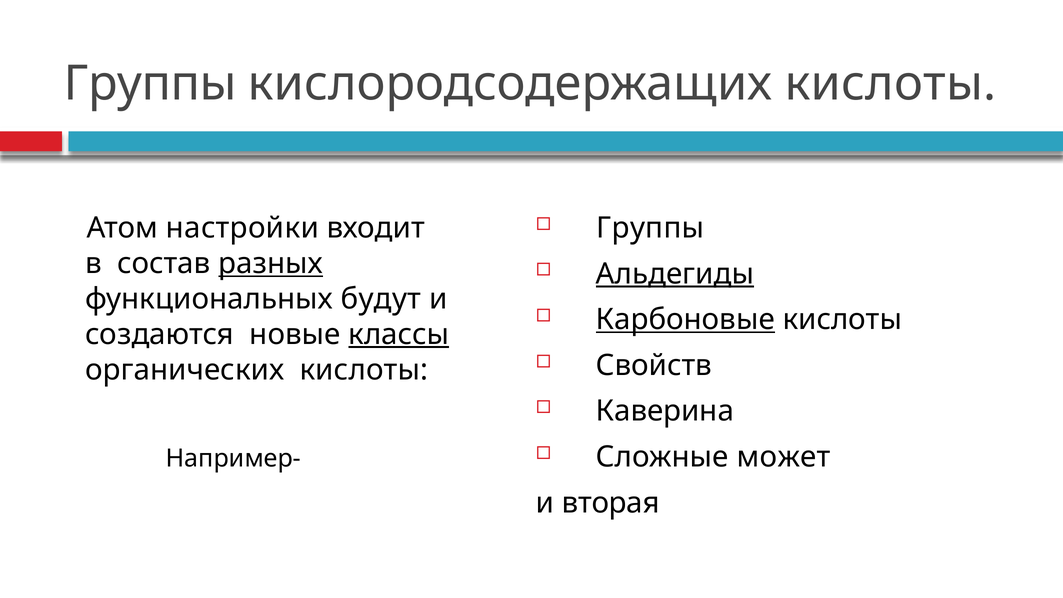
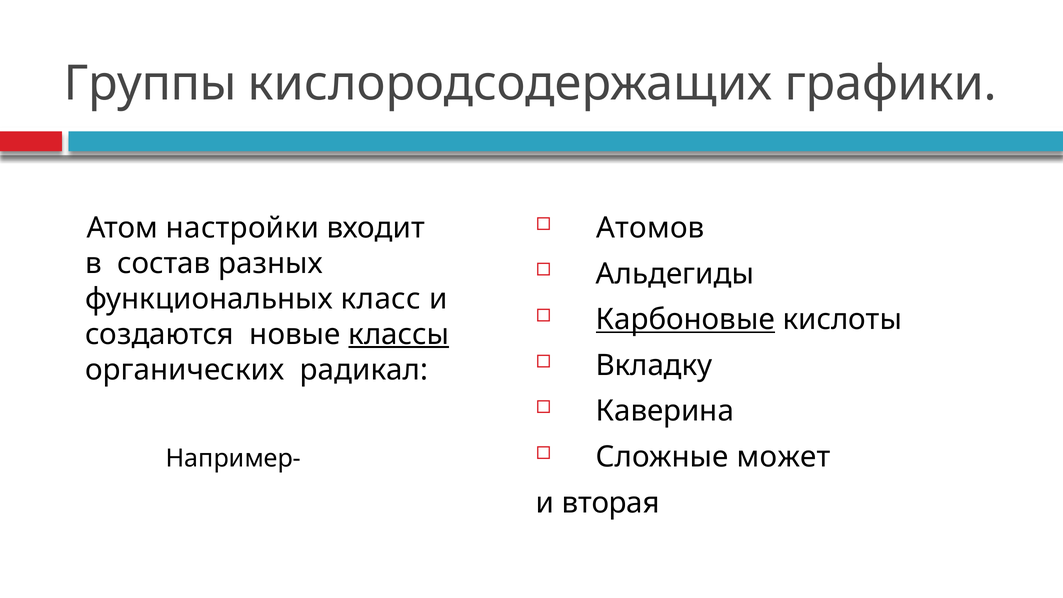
кислородсодержащих кислоты: кислоты -> графики (891, 84)
Группы: Группы -> Атомов (650, 228)
разных underline: present -> none (271, 263)
Альдегиды underline: present -> none (675, 274)
будут: будут -> класс (381, 299)
Свойств: Свойств -> Вкладку (654, 365)
органических кислоты: кислоты -> радикал (364, 370)
